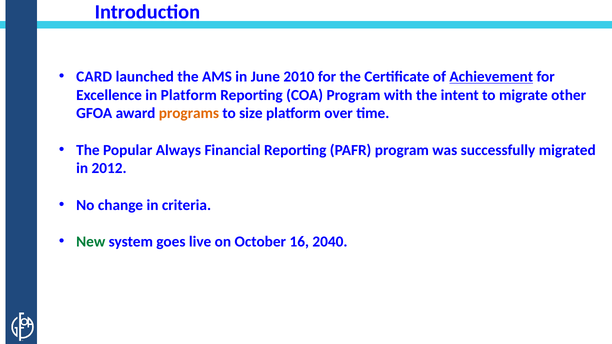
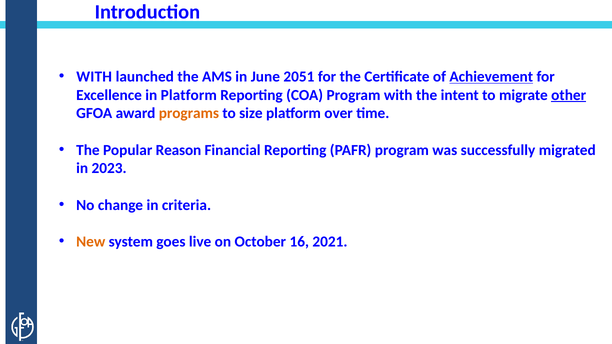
CARD: CARD -> WITH (94, 77)
2010: 2010 -> 2051 (299, 77)
other underline: none -> present (569, 95)
Always: Always -> Reason (178, 150)
2012: 2012 -> 2023 (109, 168)
New colour: green -> orange (91, 242)
2040: 2040 -> 2021 (330, 242)
